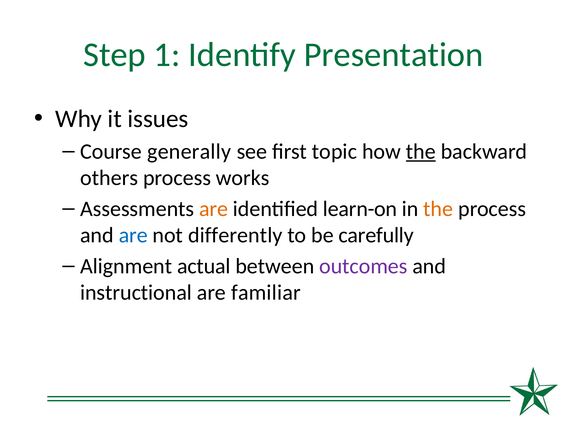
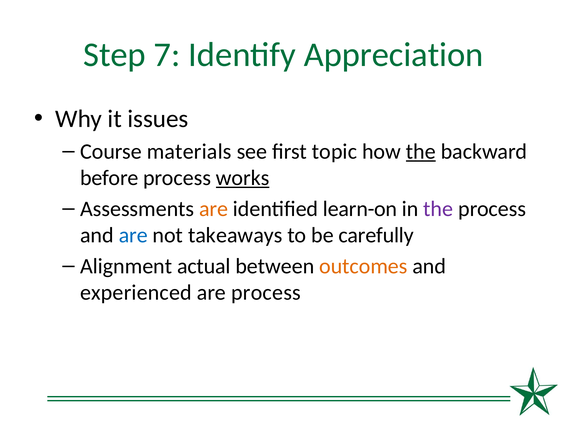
1: 1 -> 7 (167, 55)
Presentation: Presentation -> Appreciation (394, 55)
generally: generally -> materials (189, 152)
others: others -> before (109, 178)
works underline: none -> present (243, 178)
the colour: orange -> purple (438, 209)
differently: differently -> takeaways (235, 235)
outcomes colour: purple -> orange (363, 266)
instructional: instructional -> experienced (136, 293)
are familiar: familiar -> process (266, 293)
